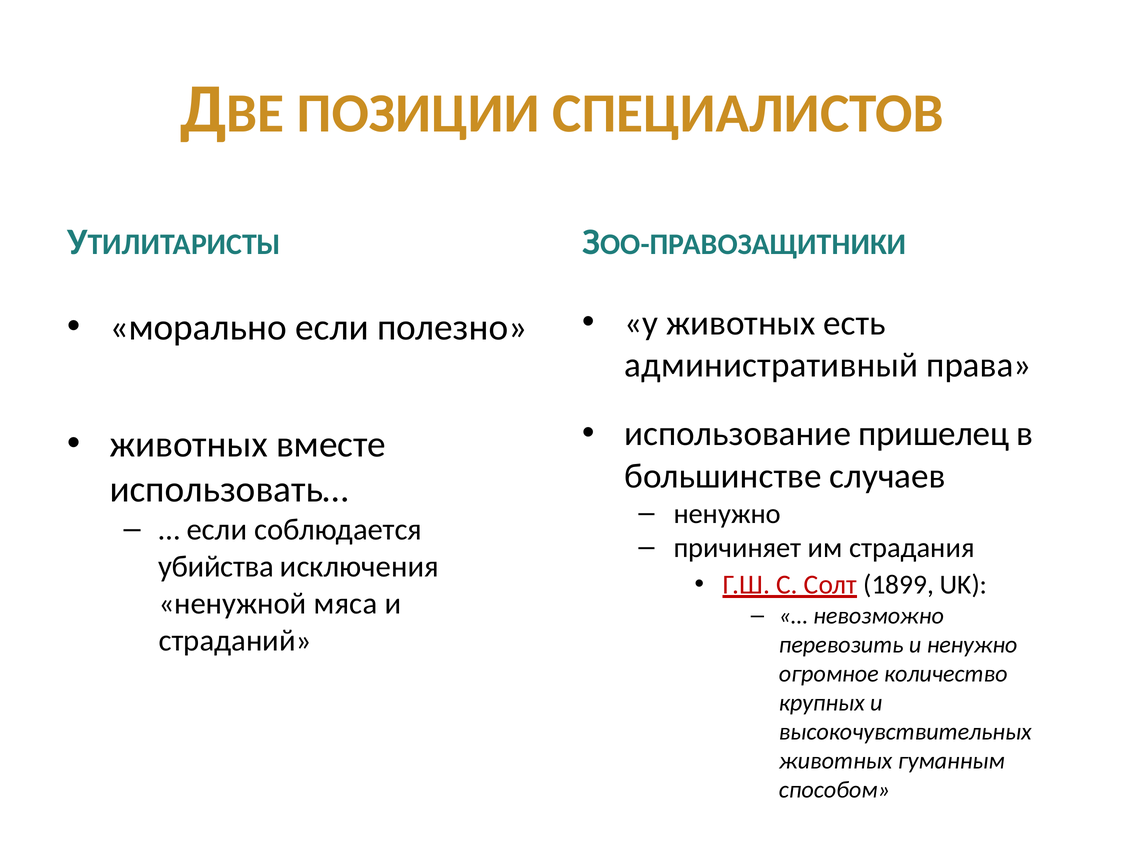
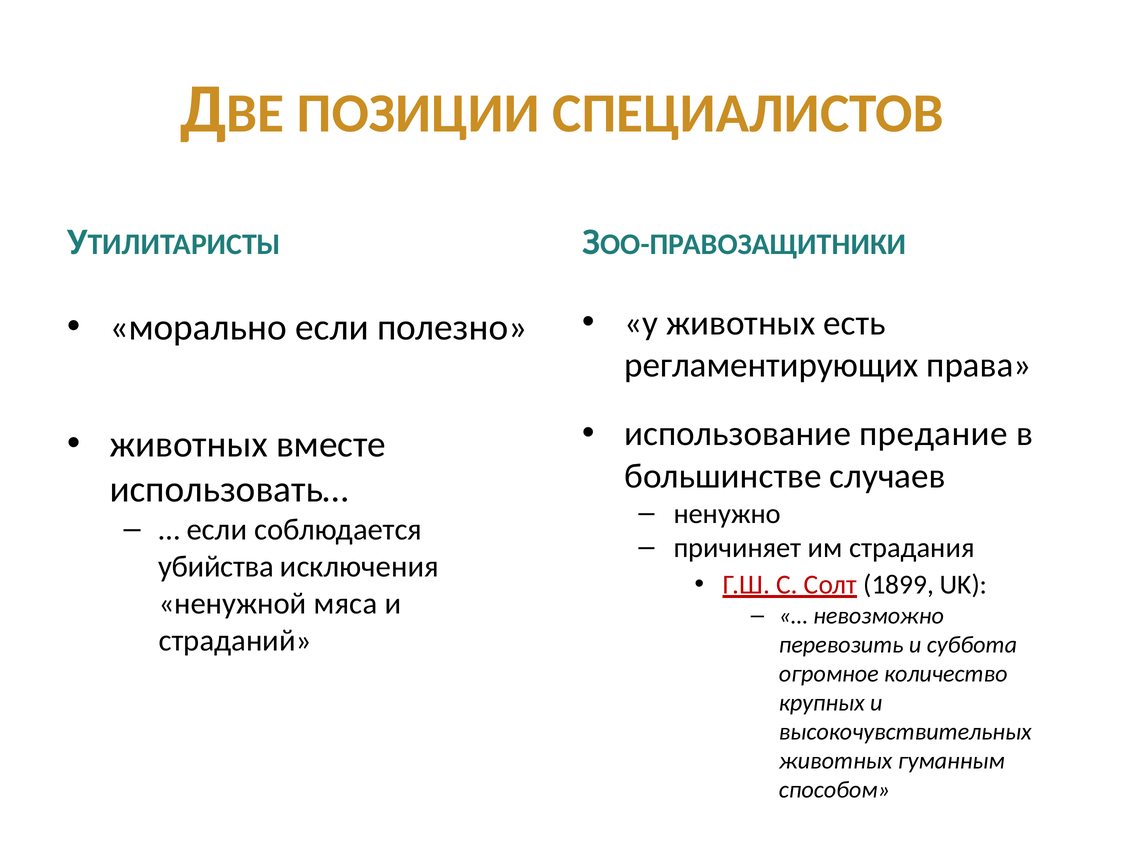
административный: административный -> регламентирующих (771, 365)
пришелец: пришелец -> предание (933, 434)
и ненужно: ненужно -> суббота (972, 645)
